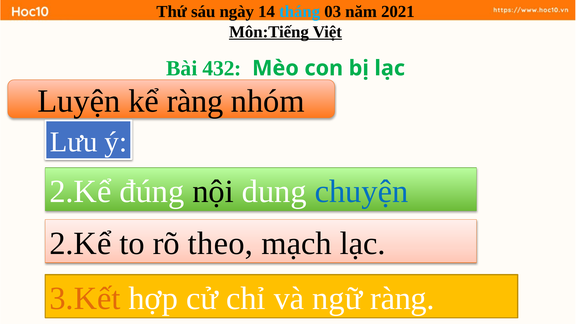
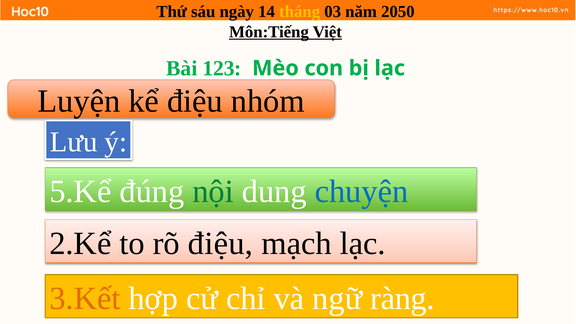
tháng colour: light blue -> yellow (300, 12)
2021: 2021 -> 2050 (398, 12)
432: 432 -> 123 (222, 68)
kể ràng: ràng -> điệu (195, 101)
2.Kể: 2.Kể -> 5.Kể (80, 191)
nội colour: black -> green (213, 191)
rõ theo: theo -> điệu (220, 243)
